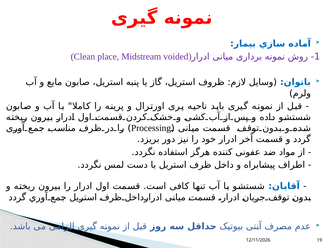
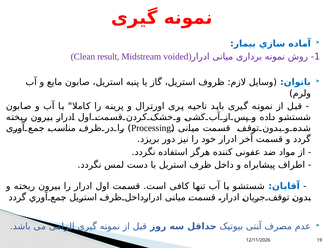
place: place -> result (108, 56)
